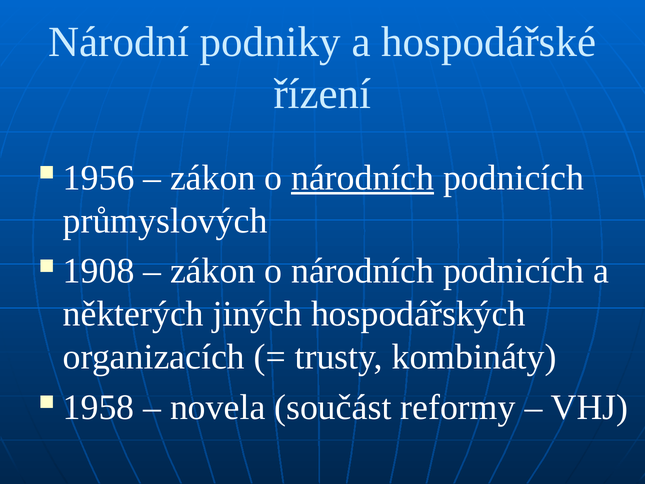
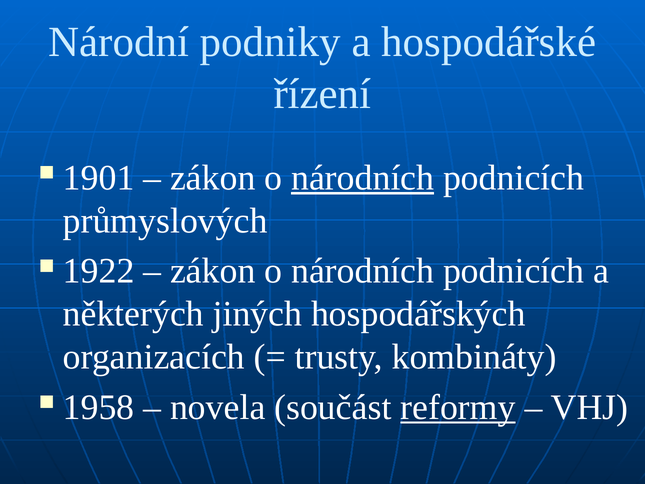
1956: 1956 -> 1901 (99, 178)
1908: 1908 -> 1922 (99, 271)
reformy underline: none -> present (458, 407)
